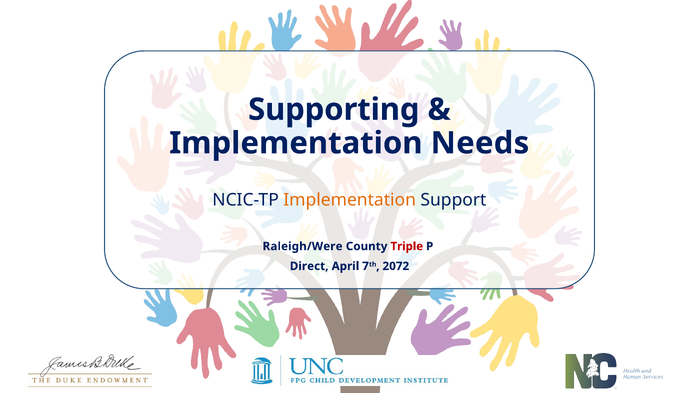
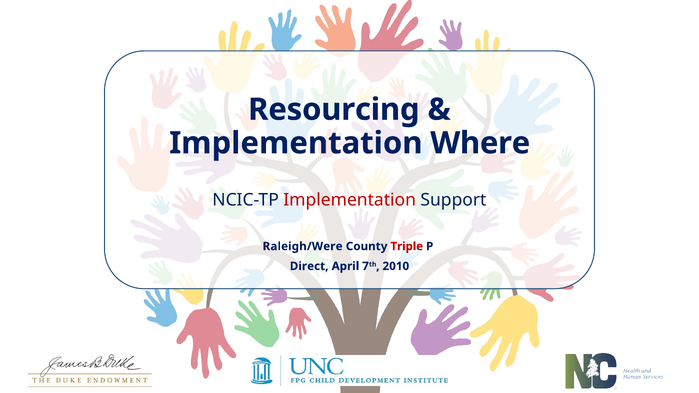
Supporting: Supporting -> Resourcing (334, 110)
Needs: Needs -> Where (480, 143)
Implementation colour: orange -> red (350, 200)
2072: 2072 -> 2010 (396, 266)
